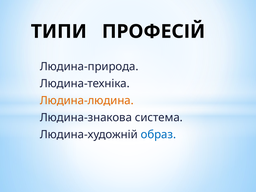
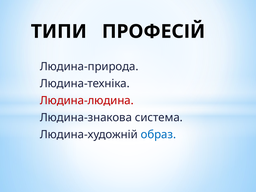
Людина-людина colour: orange -> red (87, 101)
